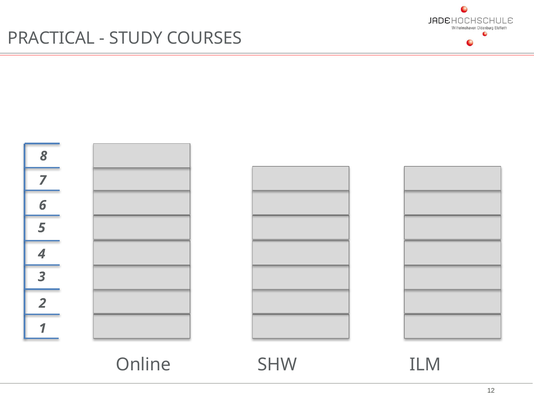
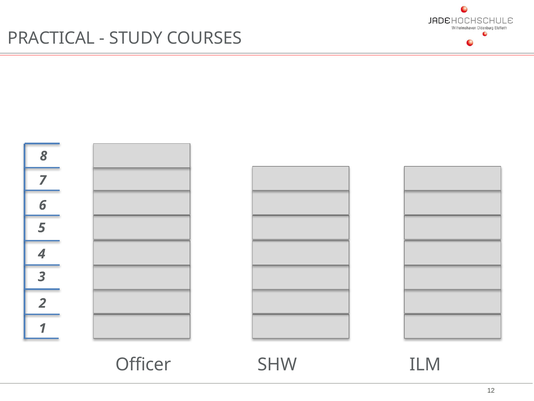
Online: Online -> Officer (143, 364)
